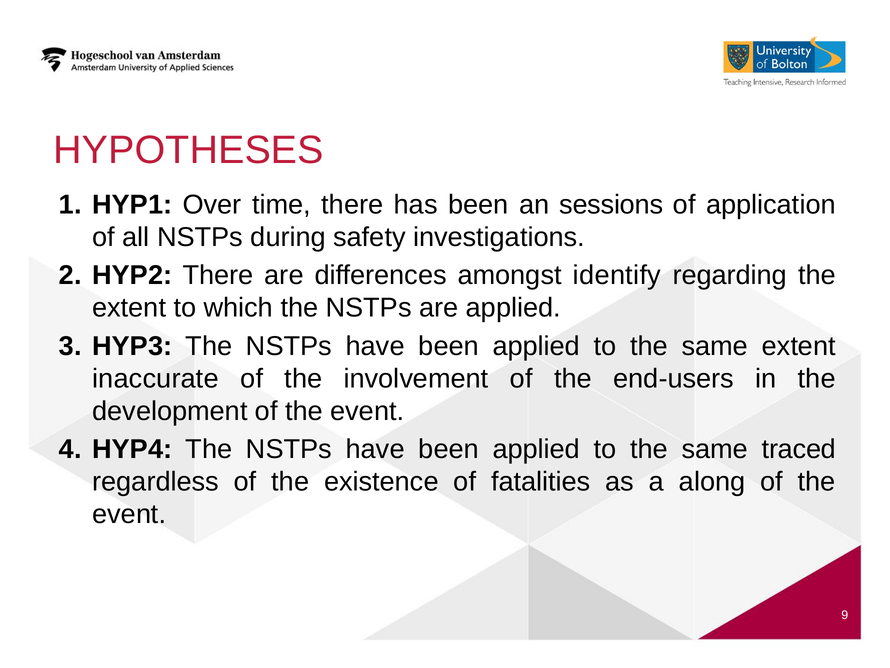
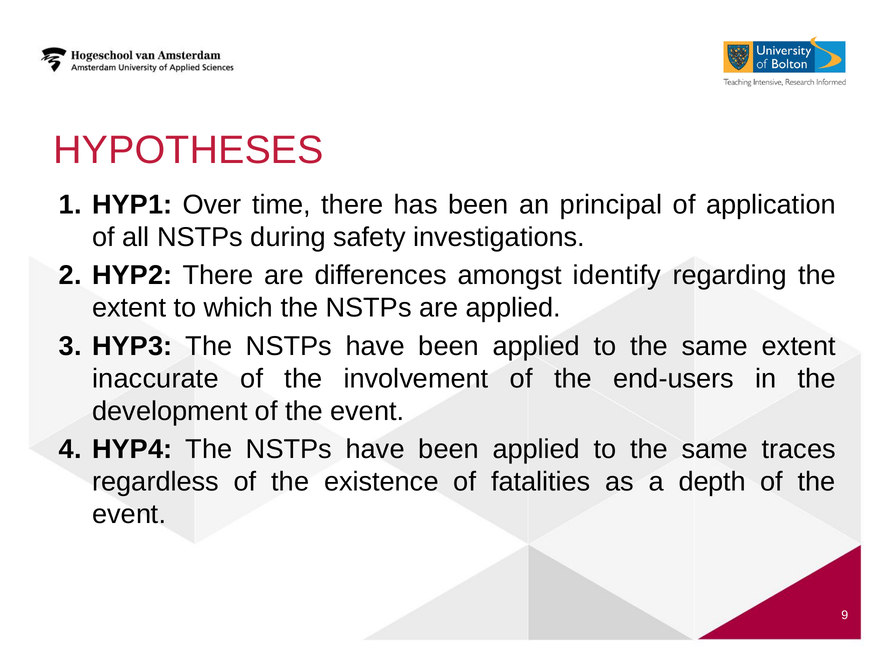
sessions: sessions -> principal (611, 205)
traced: traced -> traces (799, 449)
along: along -> depth (712, 482)
